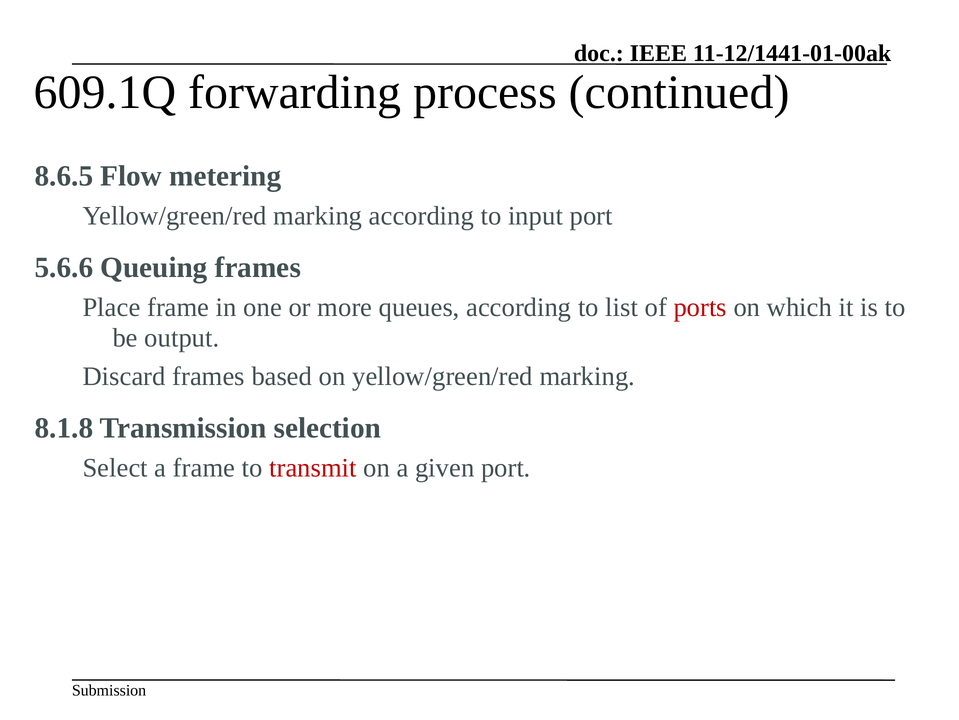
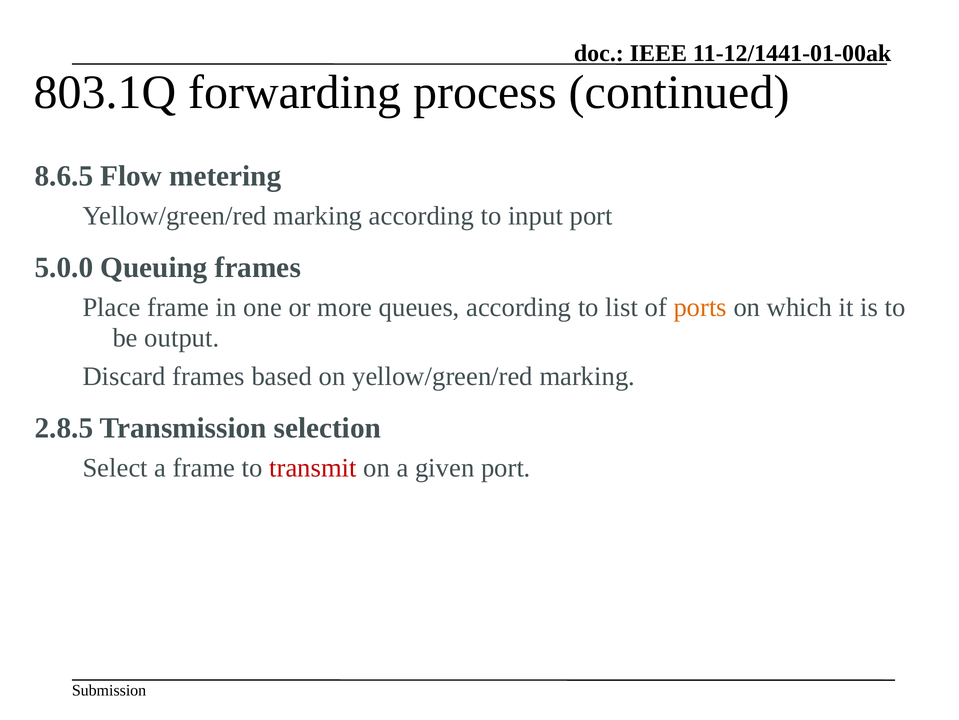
609.1Q: 609.1Q -> 803.1Q (105, 92)
5.6.6: 5.6.6 -> 5.0.0 (64, 267)
ports colour: red -> orange (700, 307)
8.1.8: 8.1.8 -> 2.8.5 (64, 428)
